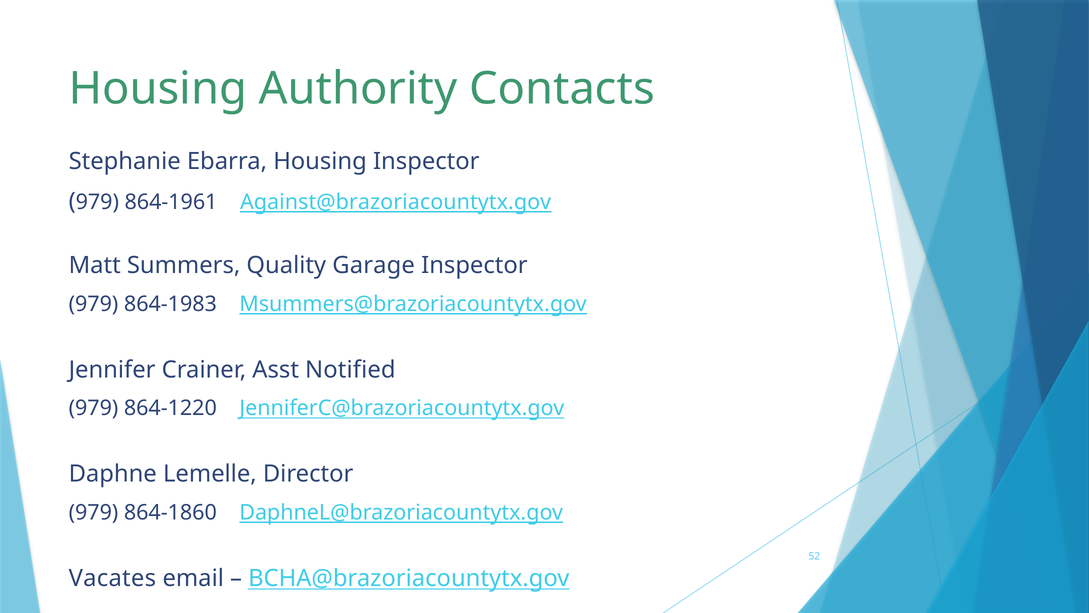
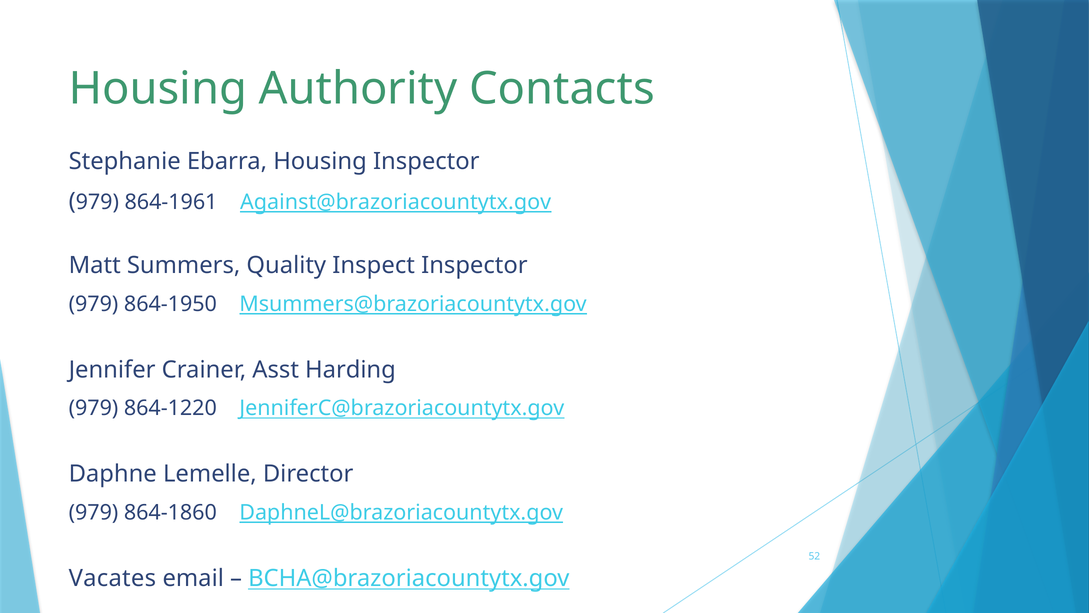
Garage: Garage -> Inspect (374, 265)
864-1983: 864-1983 -> 864-1950 (170, 304)
Notified: Notified -> Harding (350, 369)
